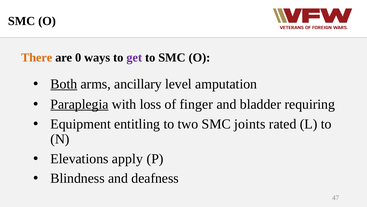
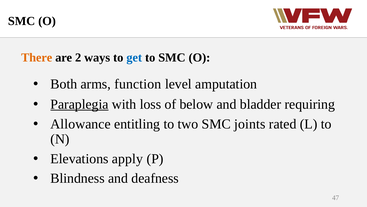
0: 0 -> 2 (78, 57)
get colour: purple -> blue (134, 57)
Both underline: present -> none (64, 84)
ancillary: ancillary -> function (138, 84)
finger: finger -> below (196, 104)
Equipment: Equipment -> Allowance (81, 124)
